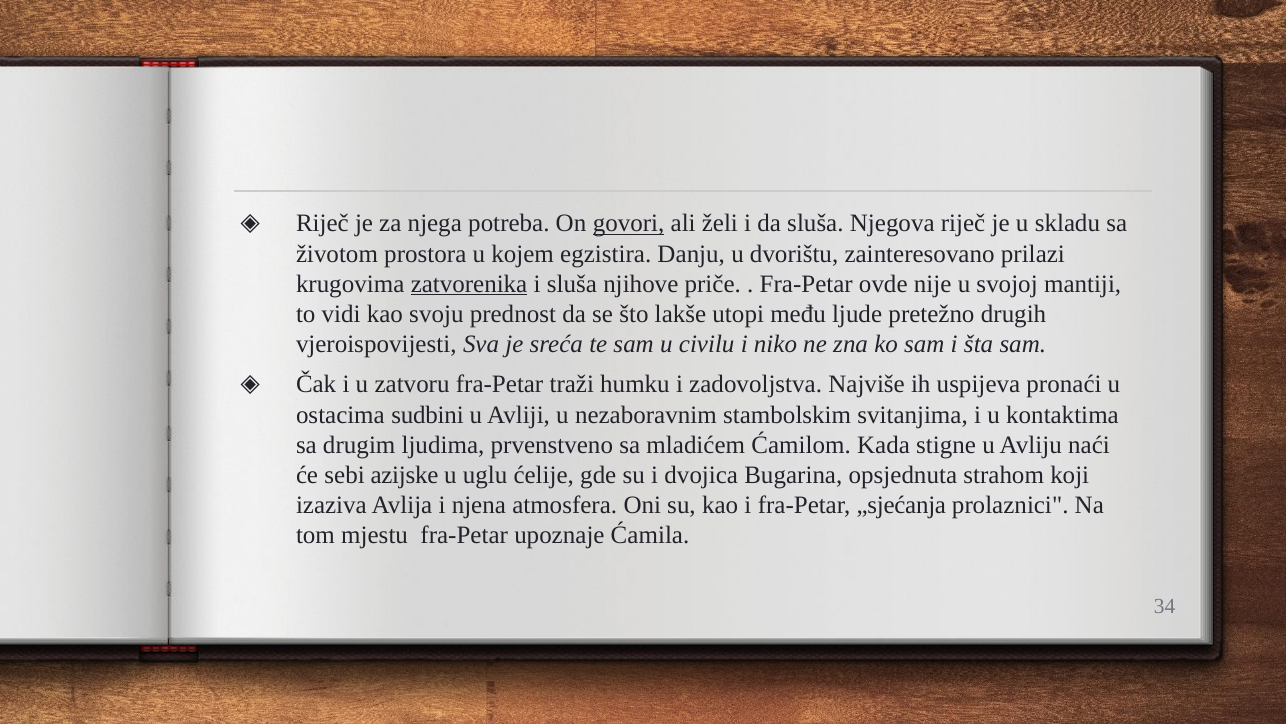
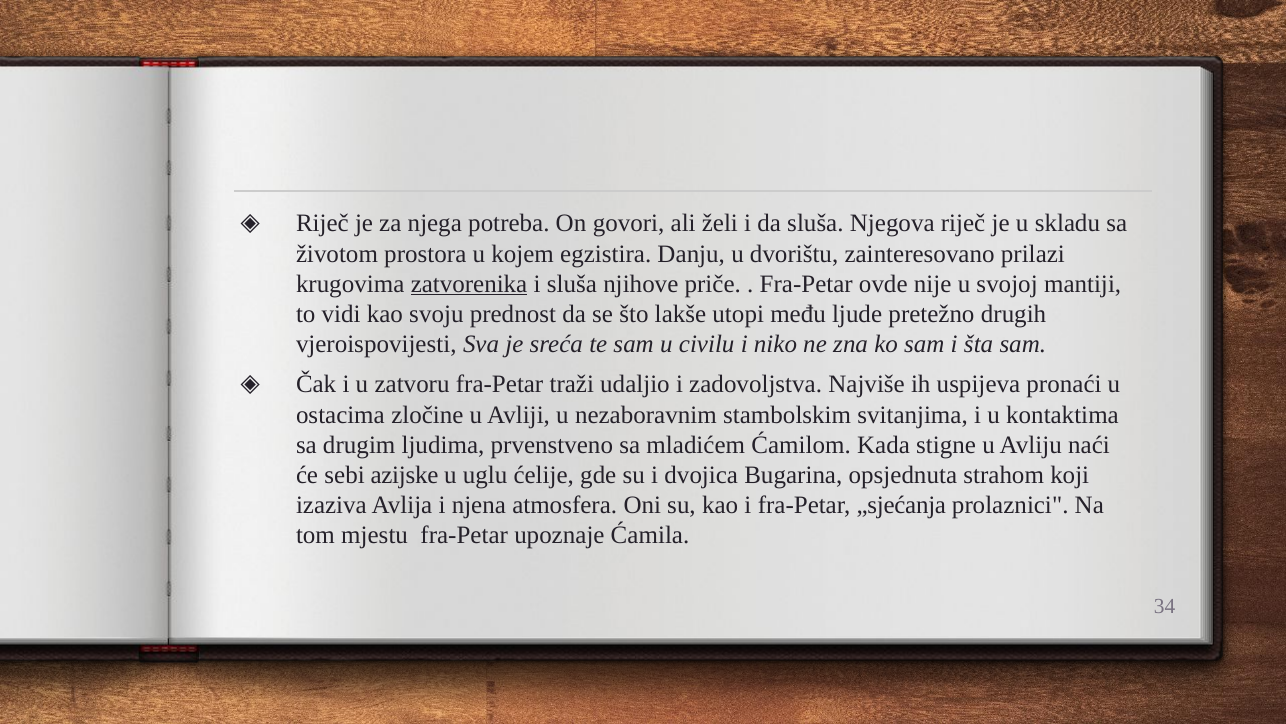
govori underline: present -> none (629, 224)
humku: humku -> udaljio (635, 384)
sudbini: sudbini -> zločine (427, 414)
